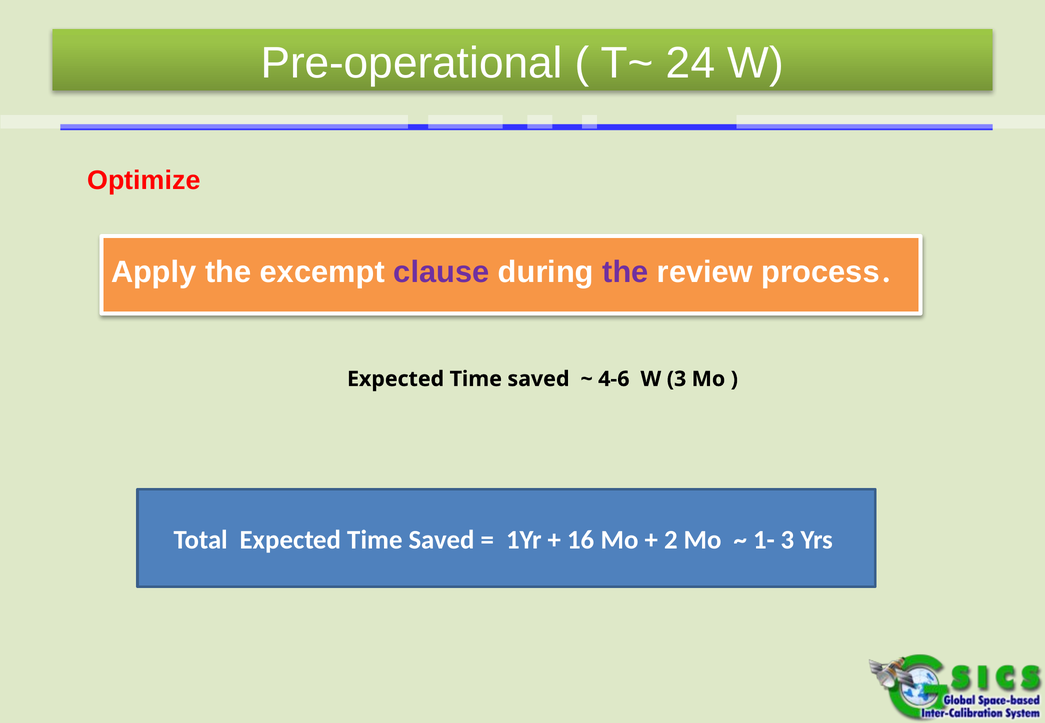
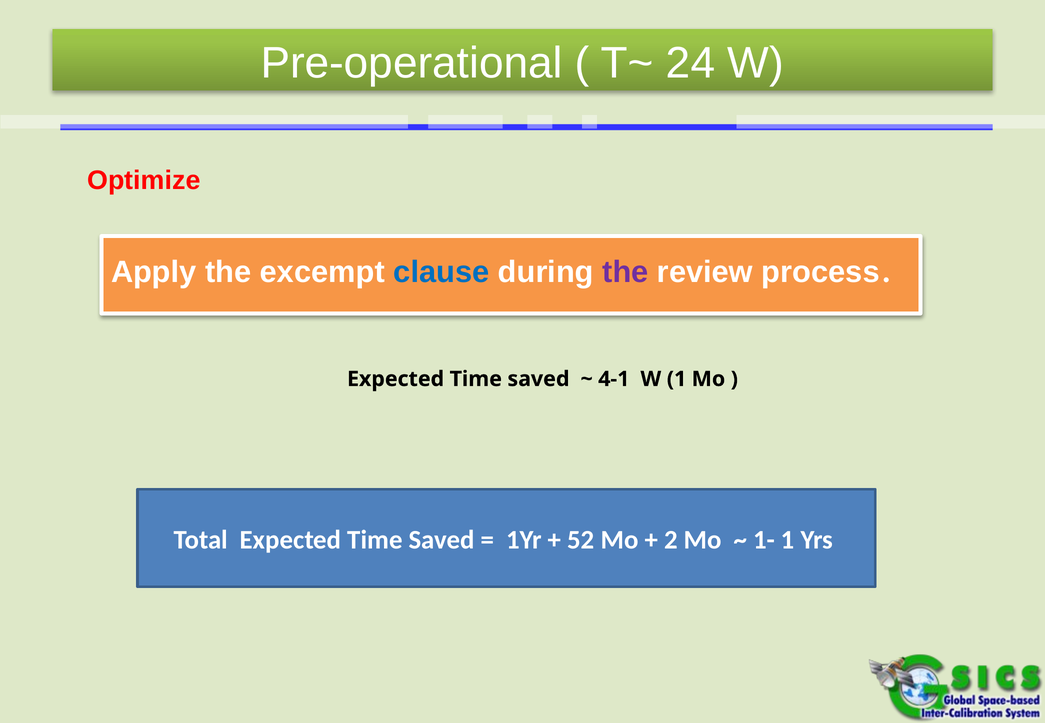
clause colour: purple -> blue (441, 272)
4-6: 4-6 -> 4-1 (614, 379)
W 3: 3 -> 1 (677, 379)
16: 16 -> 52 (581, 540)
1- 3: 3 -> 1 (788, 540)
